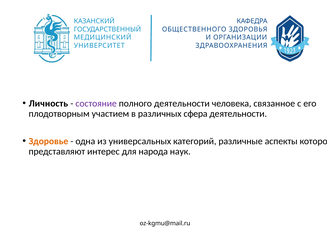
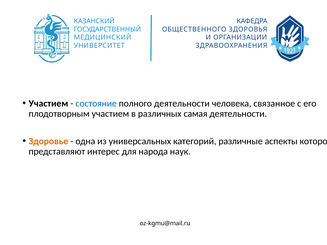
Личность: Личность -> Участием (48, 104)
состояние colour: purple -> blue (96, 104)
сфера: сфера -> самая (196, 114)
